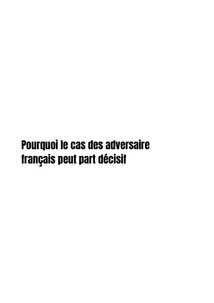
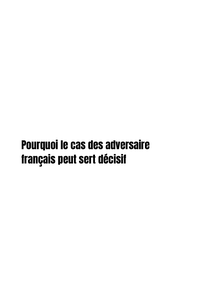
part: part -> sert (87, 161)
